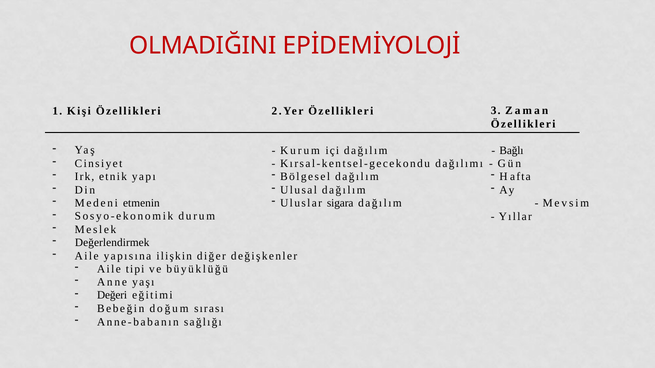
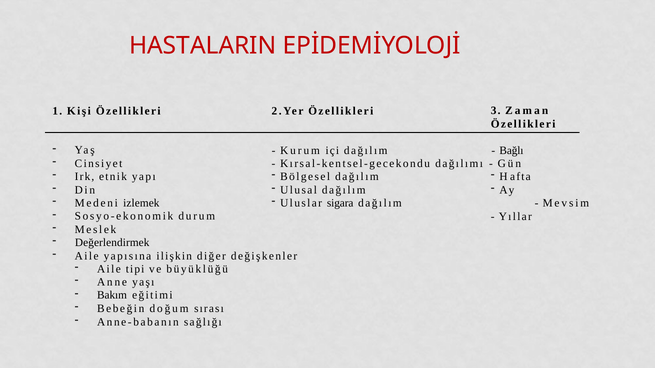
OLMADIĞINI: OLMADIĞINI -> HASTALARIN (203, 46)
etmenin: etmenin -> izlemek (141, 203)
Değeri: Değeri -> Bakım (112, 296)
